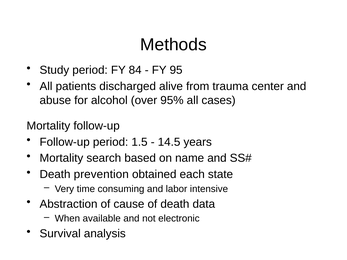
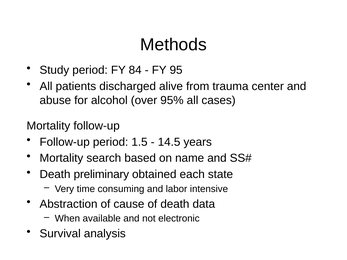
prevention: prevention -> preliminary (101, 174)
